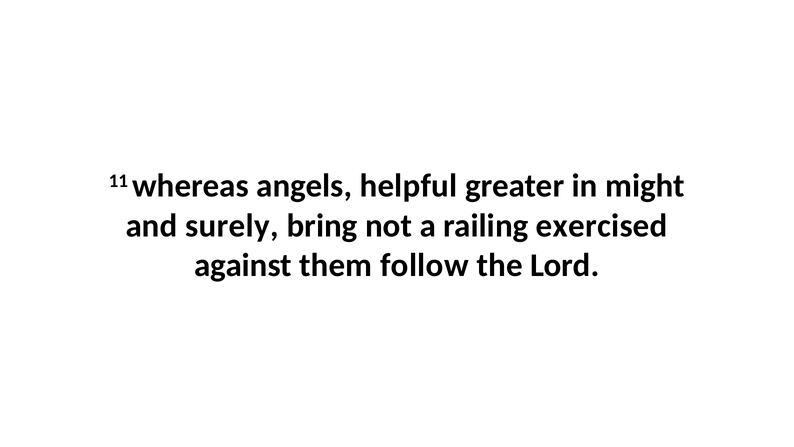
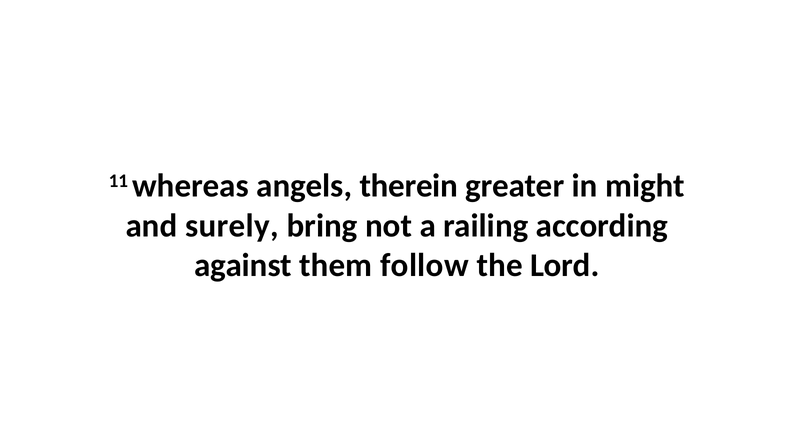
helpful: helpful -> therein (409, 186)
exercised: exercised -> according (602, 226)
